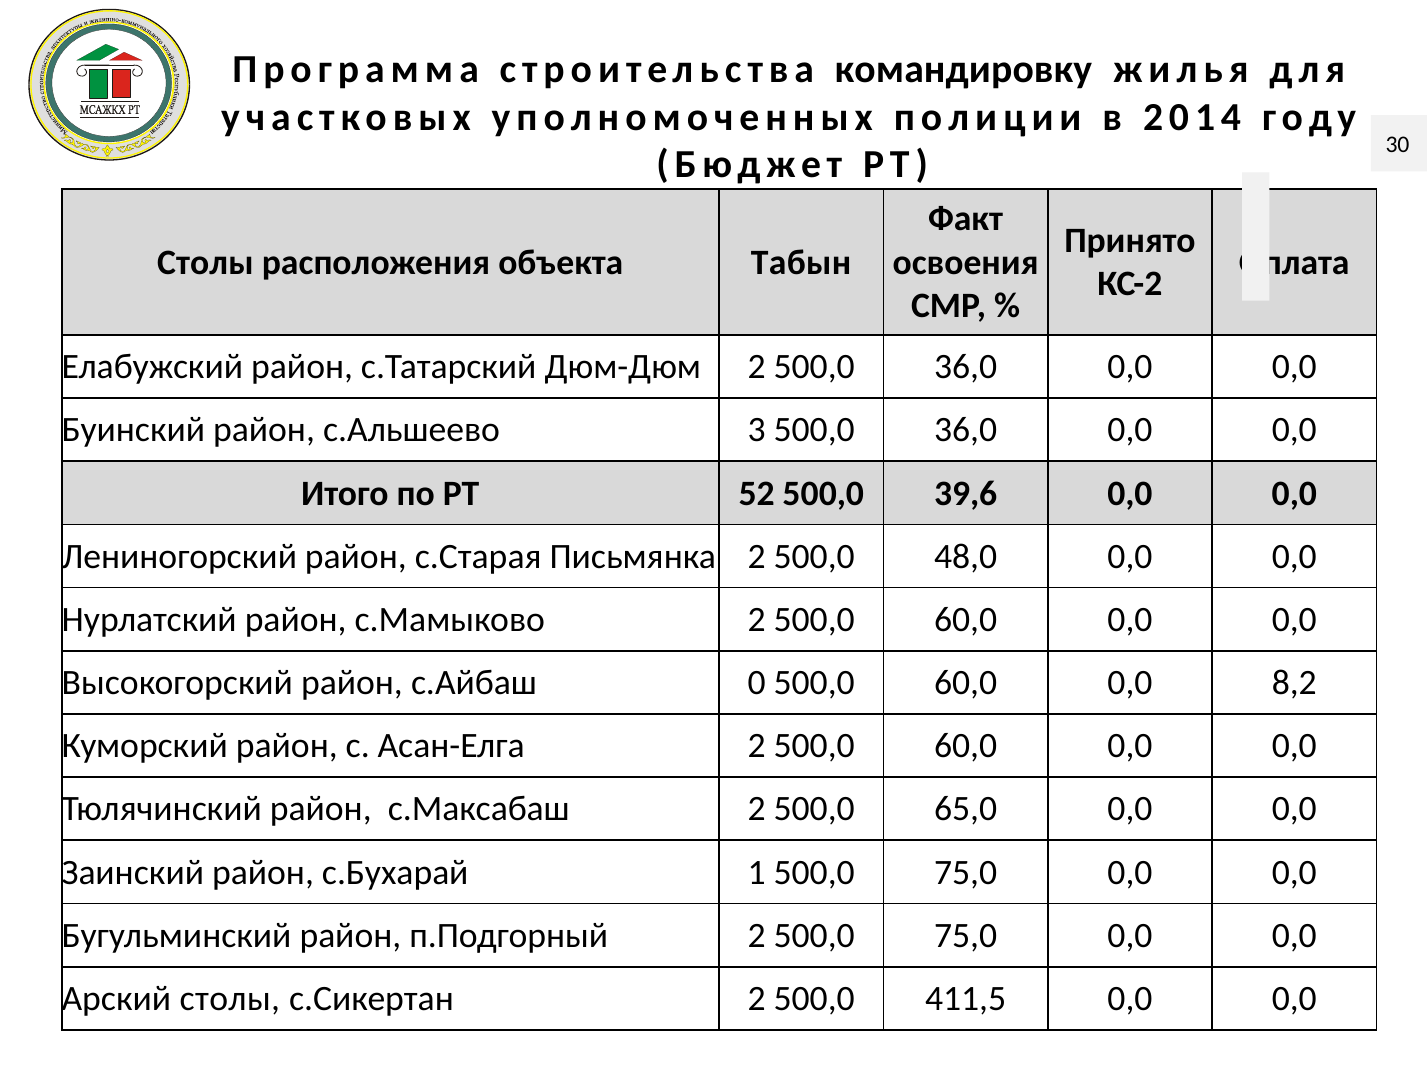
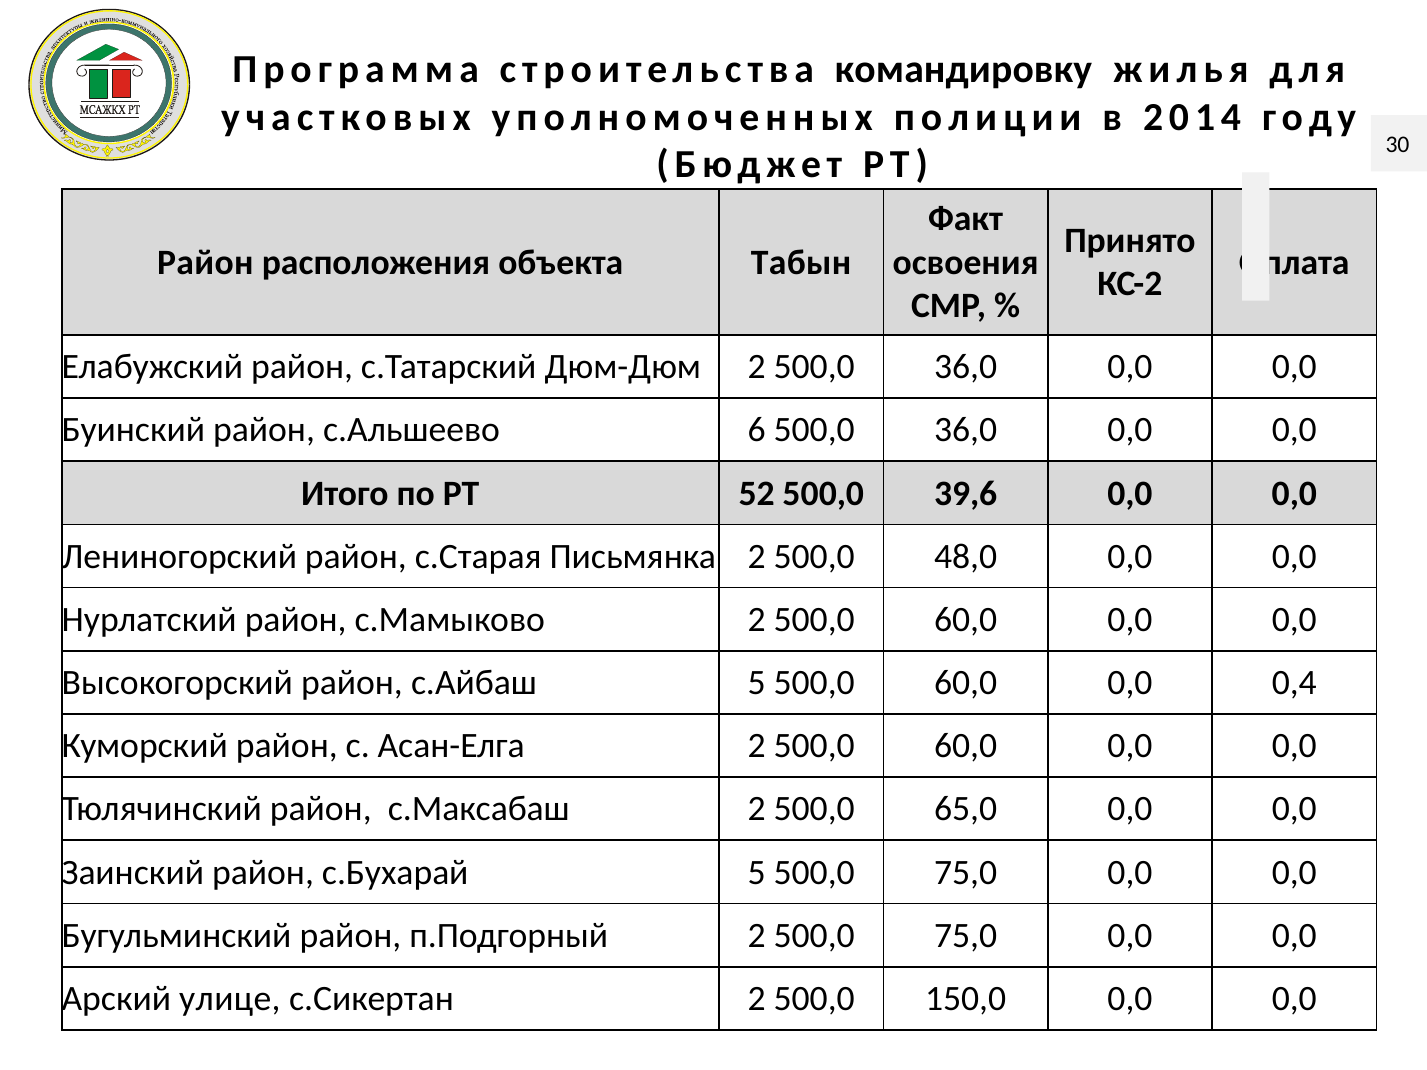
Столы: Столы -> Район (205, 262)
3: 3 -> 6 (757, 430)
с.Айбаш 0: 0 -> 5 (757, 683)
8,2: 8,2 -> 0,4 (1294, 683)
с.Бухарай 1: 1 -> 5 (757, 873)
Арский столы: столы -> улице (230, 999)
411,5: 411,5 -> 150,0 (966, 999)
